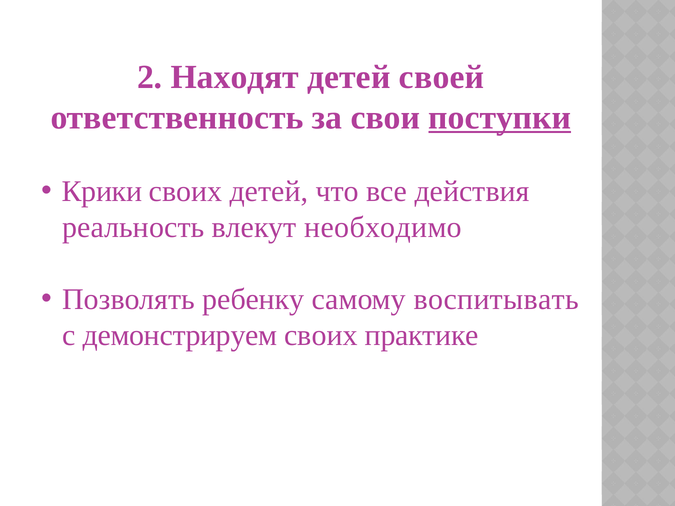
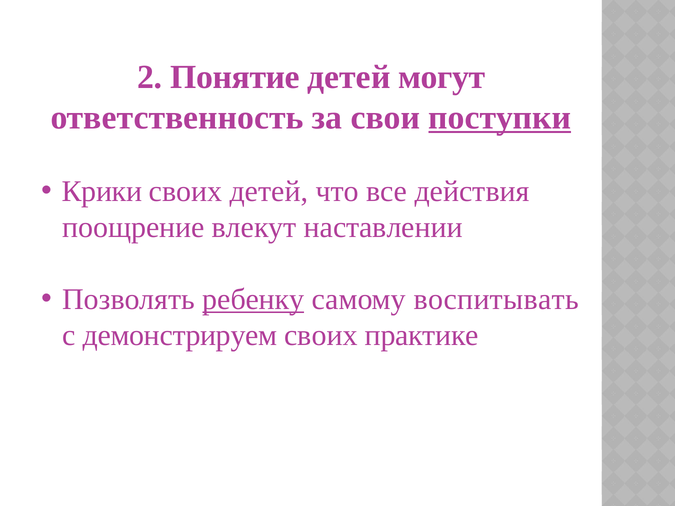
Находят: Находят -> Понятие (235, 77)
своей: своей -> могут (442, 77)
реальность: реальность -> поощрение (133, 228)
необходимо: необходимо -> наставлении (383, 228)
ребенку underline: none -> present (253, 300)
